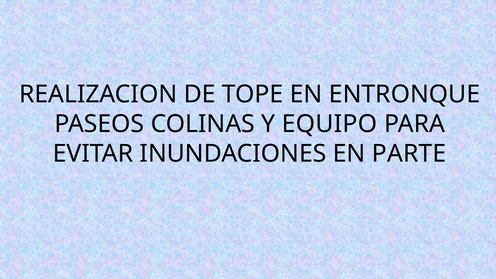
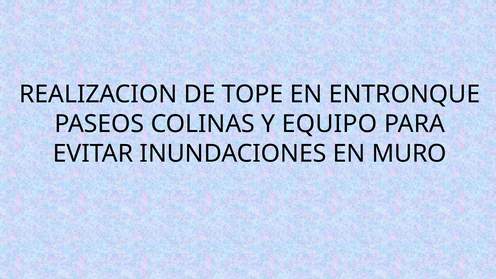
PARTE: PARTE -> MURO (409, 154)
